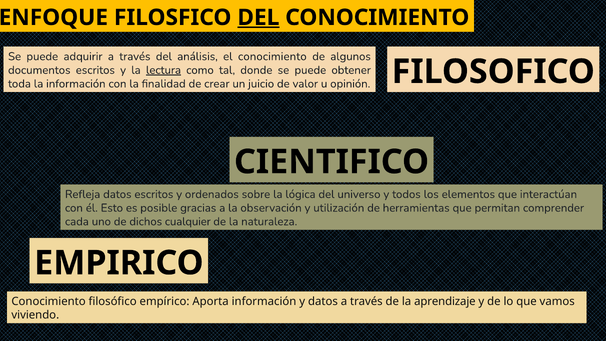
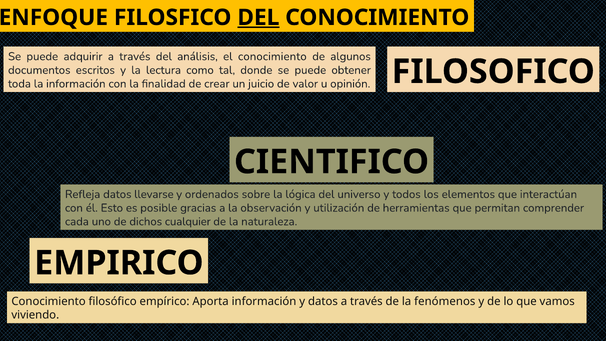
lectura underline: present -> none (163, 70)
datos escritos: escritos -> llevarse (154, 194)
aprendizaje: aprendizaje -> fenómenos (445, 301)
